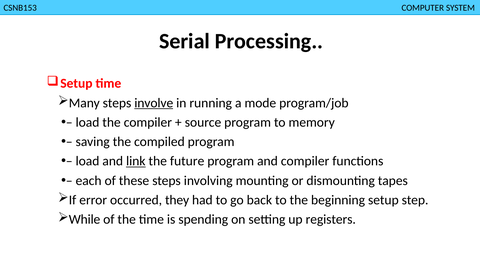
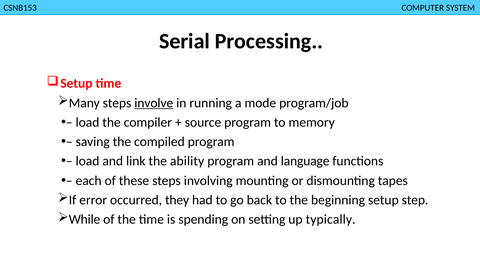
link underline: present -> none (136, 161)
future: future -> ability (187, 161)
and compiler: compiler -> language (305, 161)
registers: registers -> typically (331, 219)
